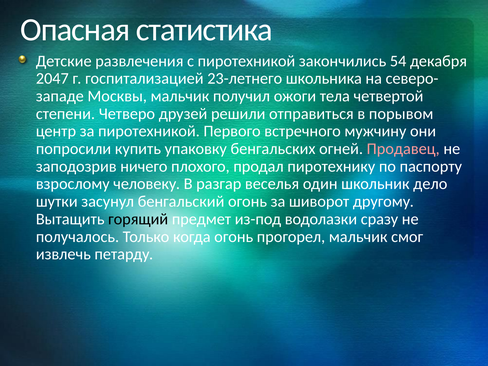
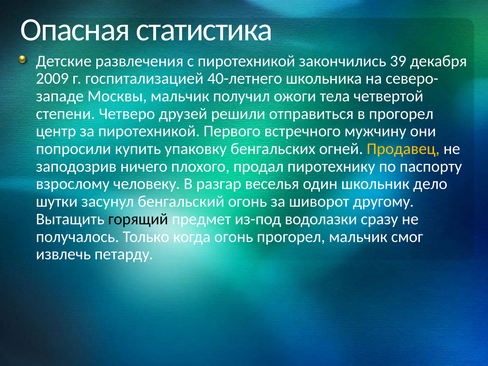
54: 54 -> 39 (398, 61)
2047: 2047 -> 2009 (52, 79)
23-летнего: 23-летнего -> 40-летнего (245, 79)
в порывом: порывом -> прогорел (401, 114)
Продавец colour: pink -> yellow (403, 149)
